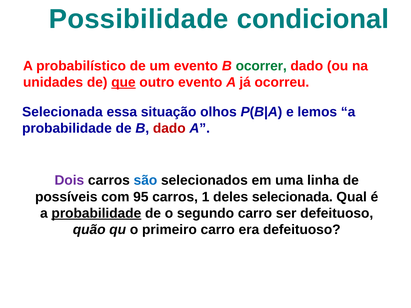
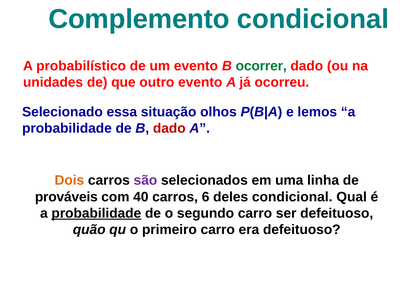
Possibilidade: Possibilidade -> Complemento (139, 19)
que underline: present -> none (123, 82)
Selecionada: Selecionada -> Selecionado (62, 112)
Dois colour: purple -> orange (69, 181)
são colour: blue -> purple (145, 181)
possíveis: possíveis -> prováveis (66, 197)
95: 95 -> 40 (141, 197)
1: 1 -> 6 (206, 197)
deles selecionada: selecionada -> condicional (292, 197)
